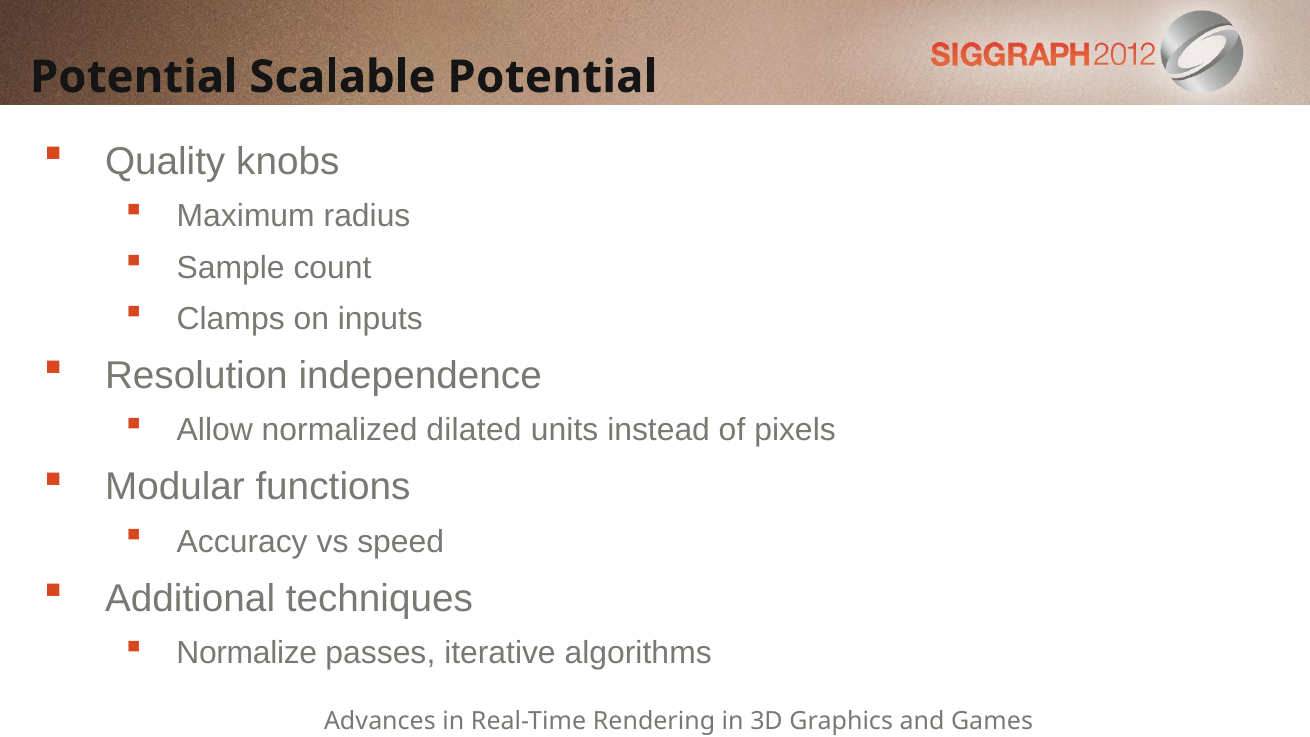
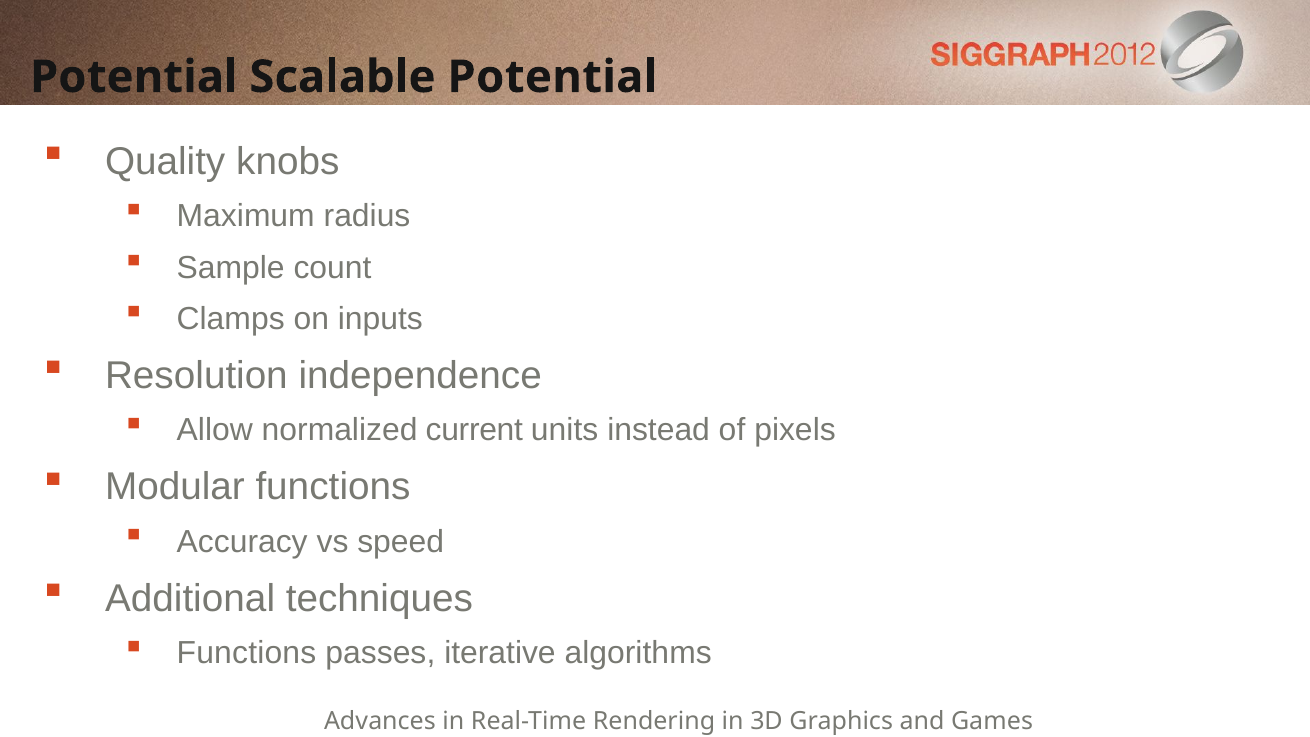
dilated: dilated -> current (474, 430)
Normalize: Normalize -> Functions (247, 653)
